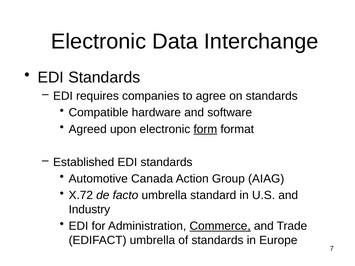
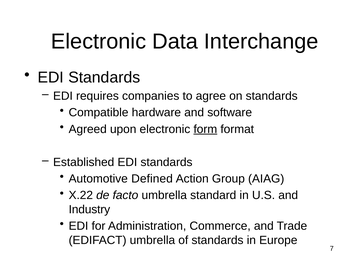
Canada: Canada -> Defined (152, 179)
X.72: X.72 -> X.22 (81, 195)
Commerce underline: present -> none (220, 226)
